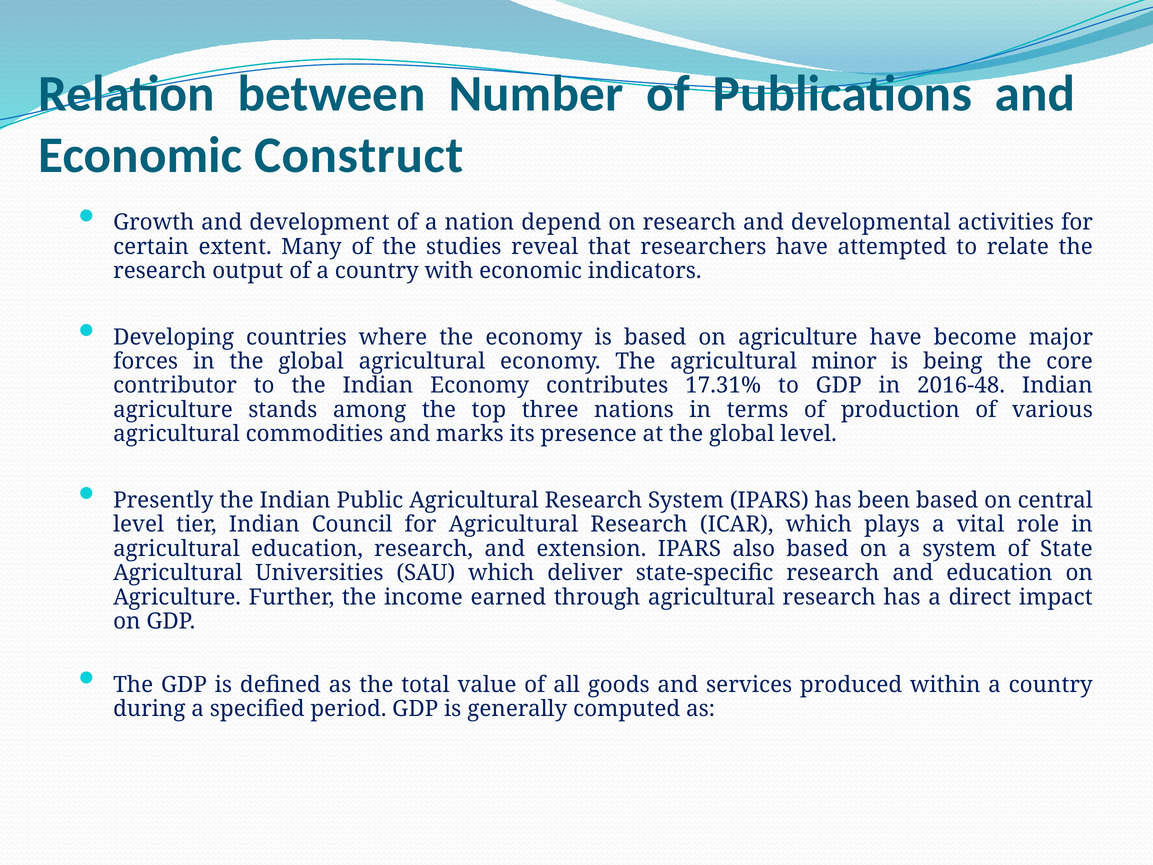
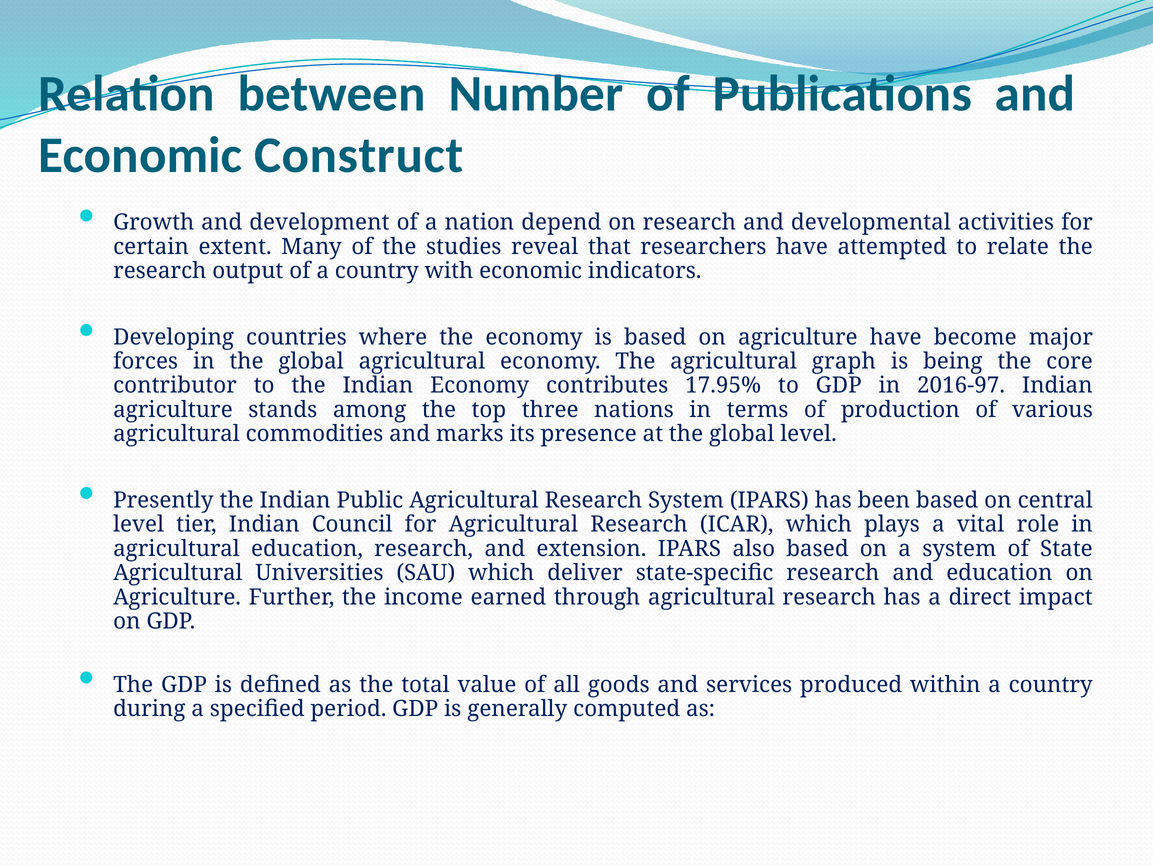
minor: minor -> graph (844, 361)
17.31%: 17.31% -> 17.95% (723, 385)
2016-48: 2016-48 -> 2016-97 (961, 385)
